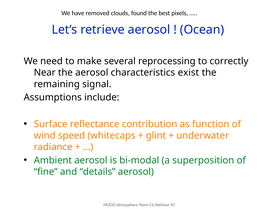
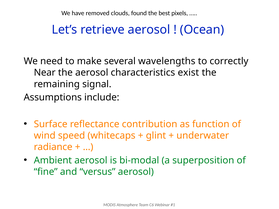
reprocessing: reprocessing -> wavelengths (167, 61)
details: details -> versus (98, 172)
